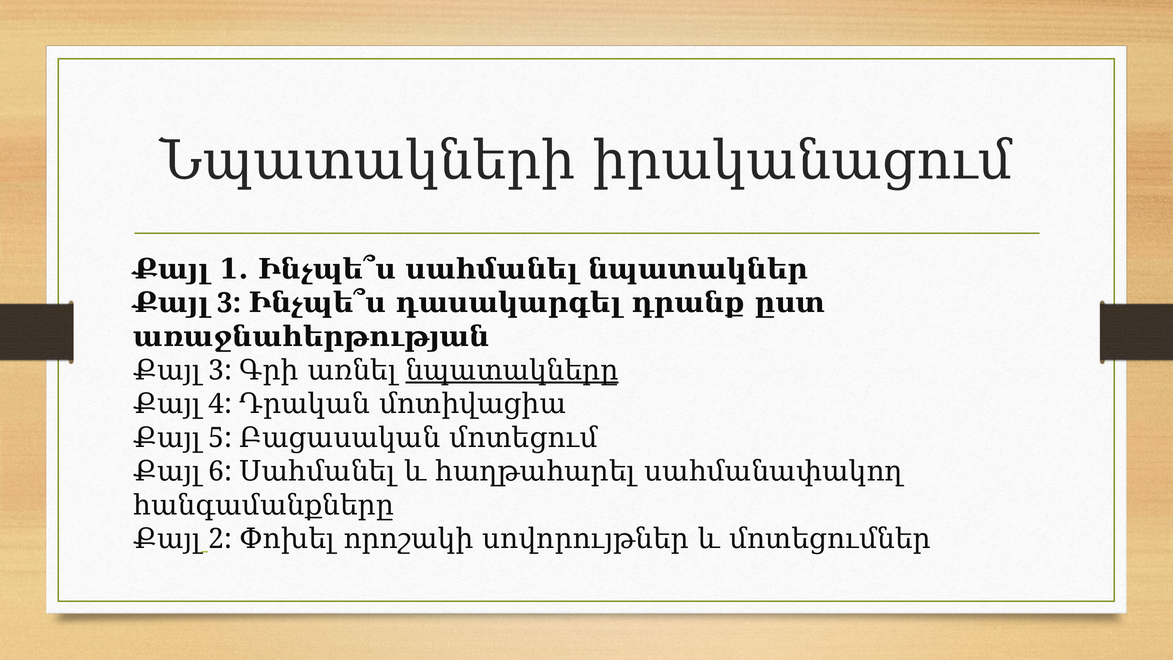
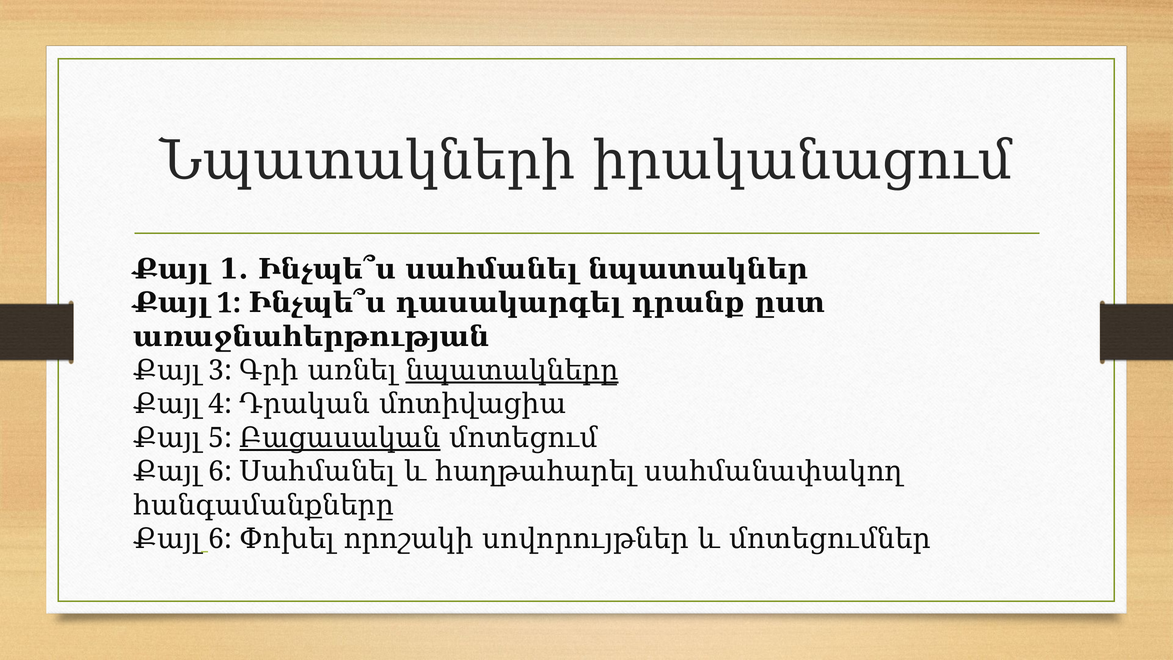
3: 3 -> 1 (229, 303)
Բացասական underline: none -> present (340, 438)
2: 2 -> 6 (220, 539)
